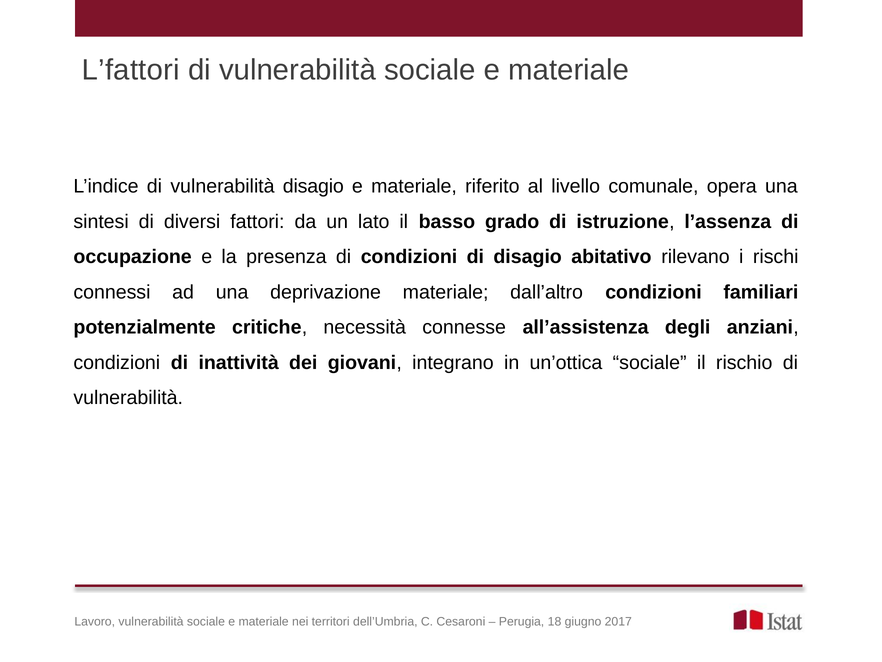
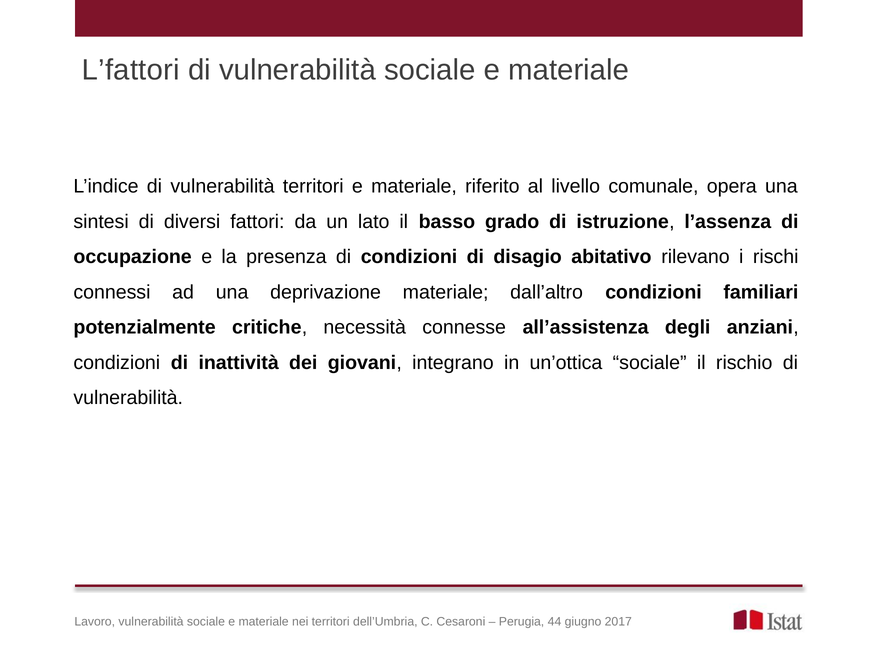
vulnerabilità disagio: disagio -> territori (313, 186)
18: 18 -> 44 (555, 621)
